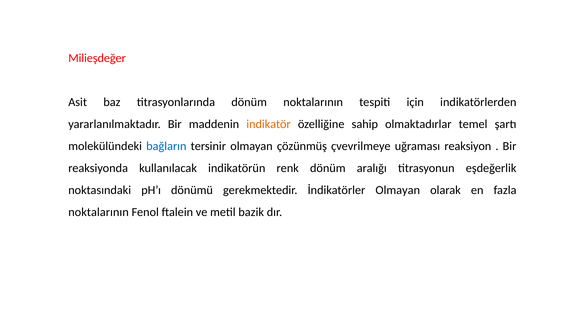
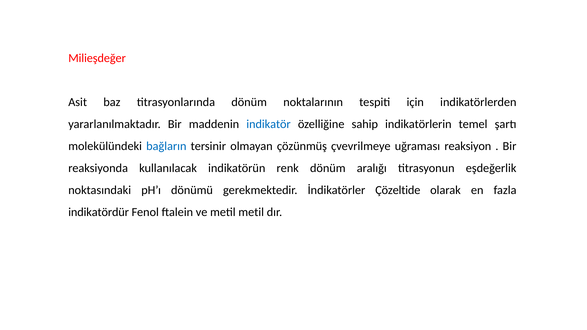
indikatör colour: orange -> blue (269, 124)
olmaktadırlar: olmaktadırlar -> indikatörlerin (418, 124)
İndikatörler Olmayan: Olmayan -> Çözeltide (398, 190)
noktalarının: noktalarının -> indikatördür (99, 212)
metil bazik: bazik -> metil (251, 212)
